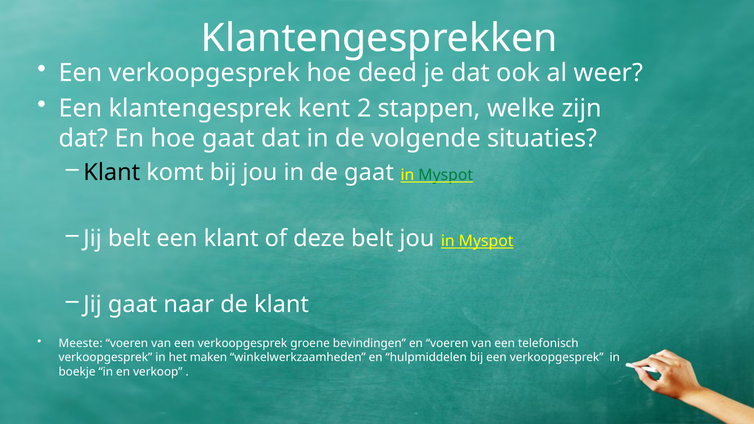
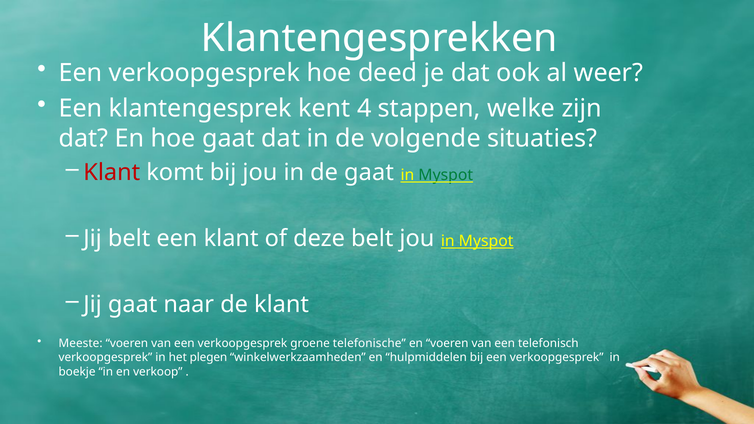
2: 2 -> 4 (364, 108)
Klant colour: black -> red (112, 172)
bevindingen: bevindingen -> telefonische (369, 344)
maken: maken -> plegen (208, 358)
